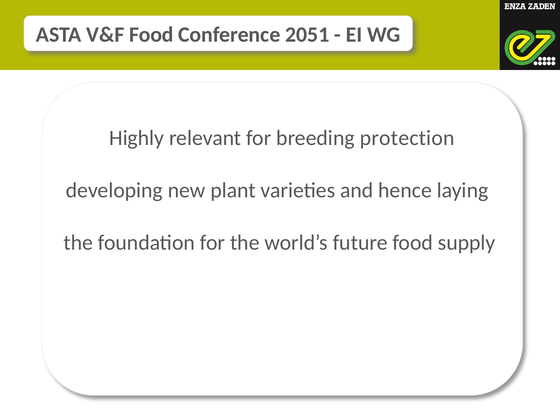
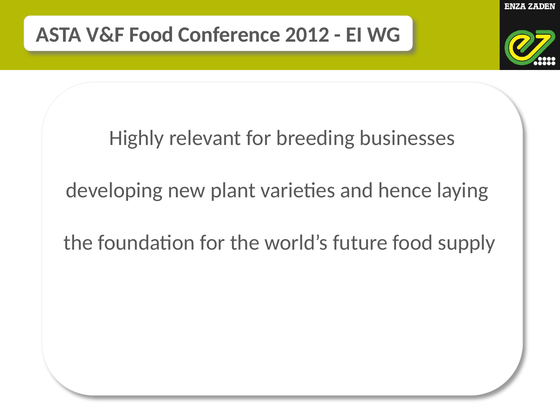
2051: 2051 -> 2012 (307, 35)
protection: protection -> businesses (407, 138)
